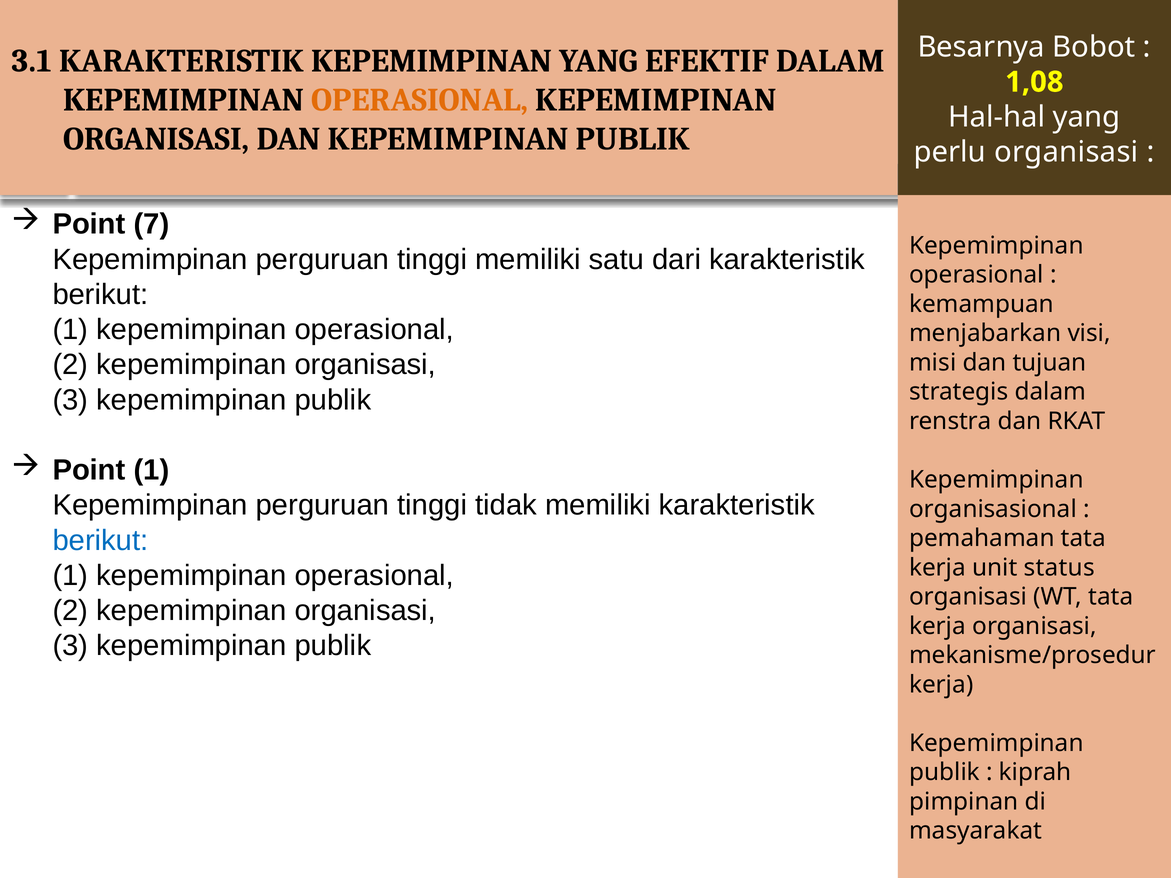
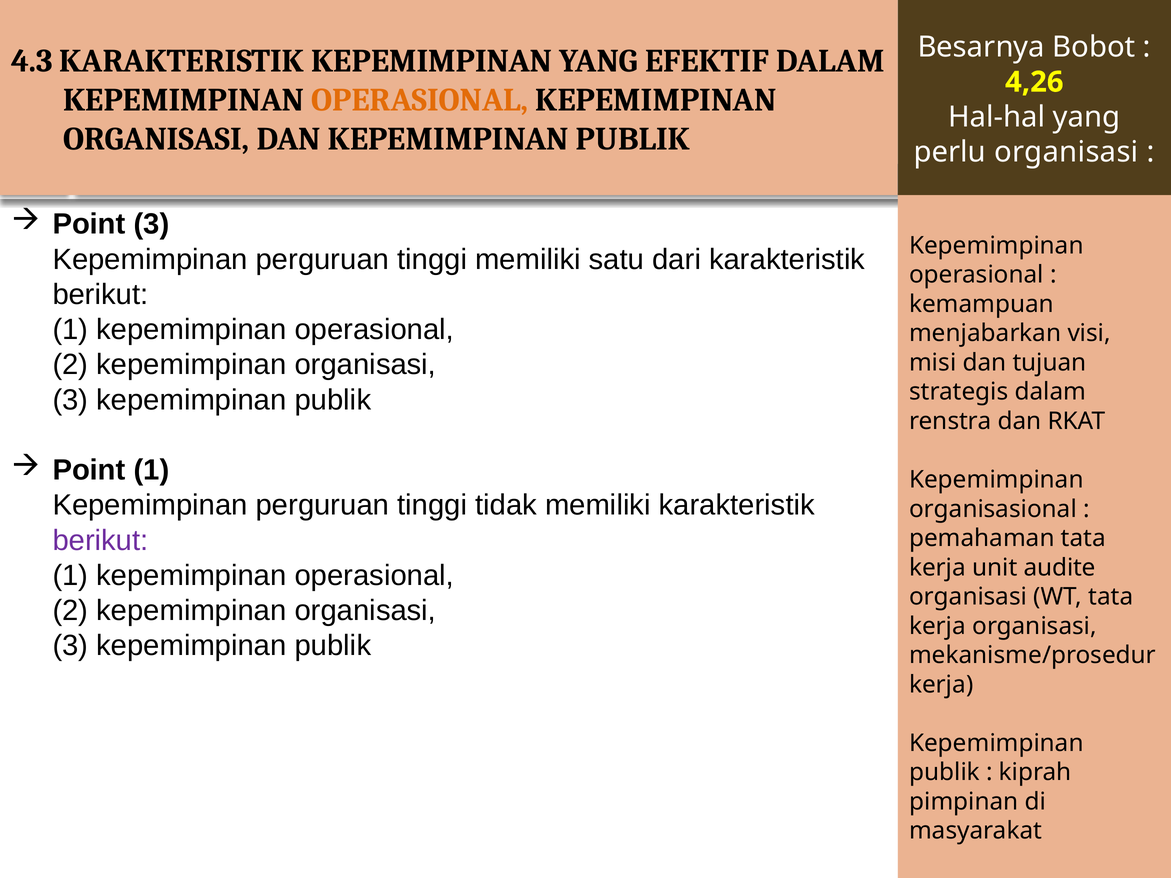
3.1: 3.1 -> 4.3 (32, 61)
1,08: 1,08 -> 4,26 (1034, 82)
Point 7: 7 -> 3 (151, 224)
berikut colour: blue -> purple (100, 541)
status: status -> audite (1060, 568)
